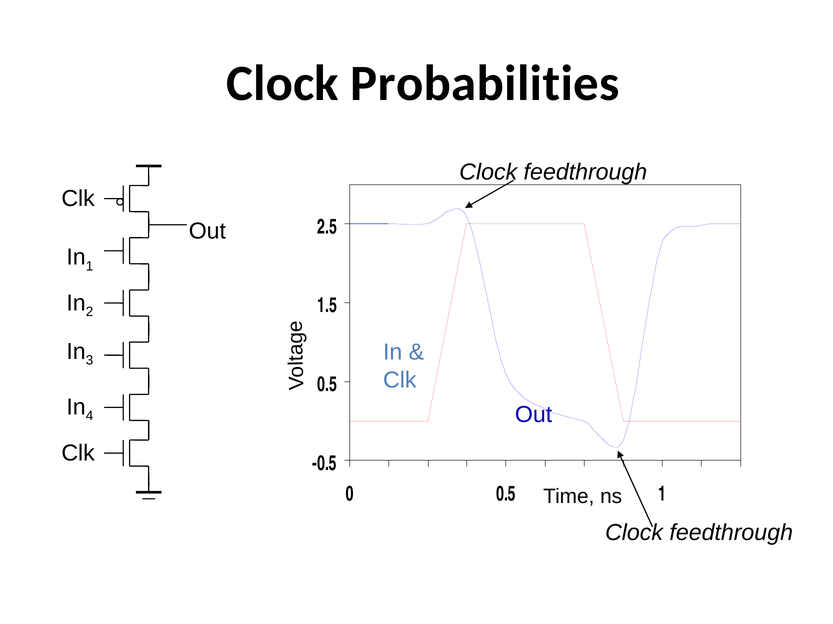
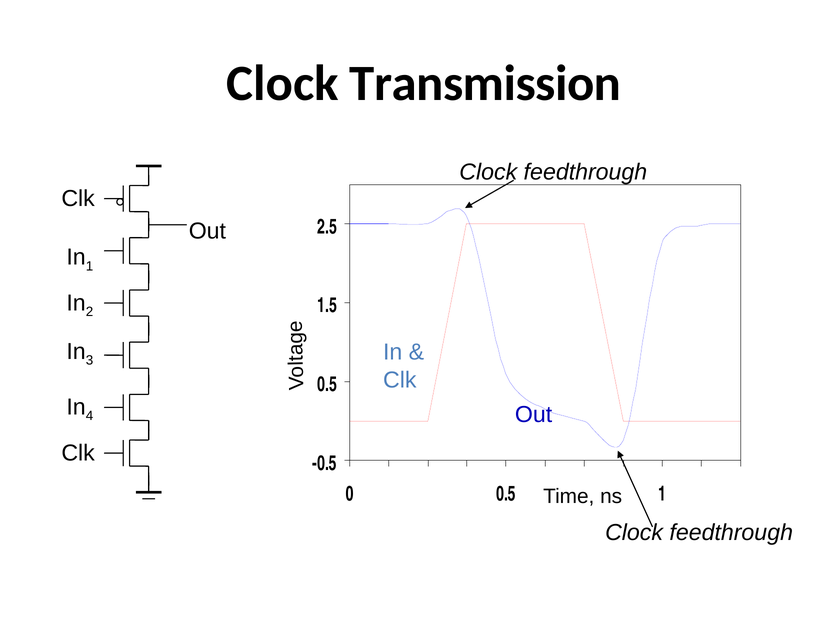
Probabilities: Probabilities -> Transmission (485, 83)
